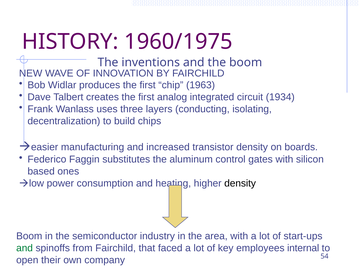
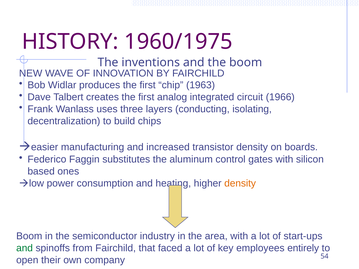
1934: 1934 -> 1966 (280, 97)
density colour: black -> orange (240, 183)
internal: internal -> entirely (303, 248)
